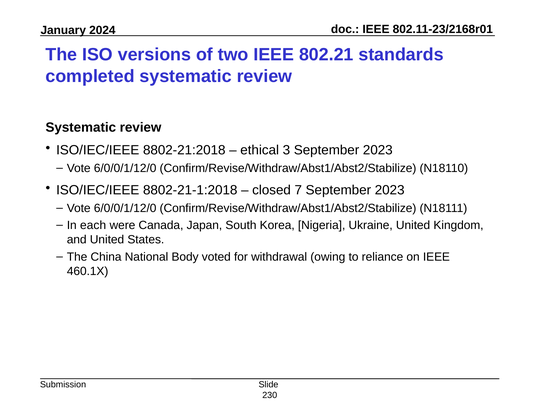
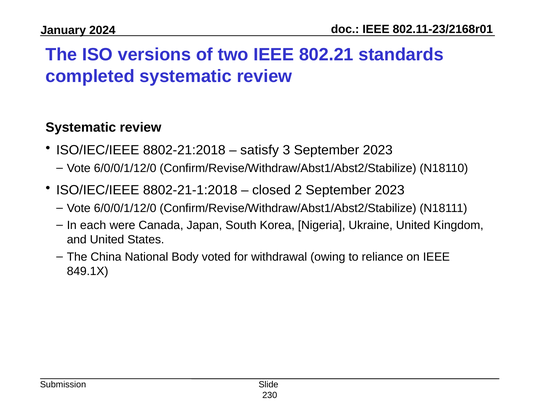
ethical: ethical -> satisfy (260, 150)
7: 7 -> 2 (298, 190)
460.1X: 460.1X -> 849.1X (88, 271)
